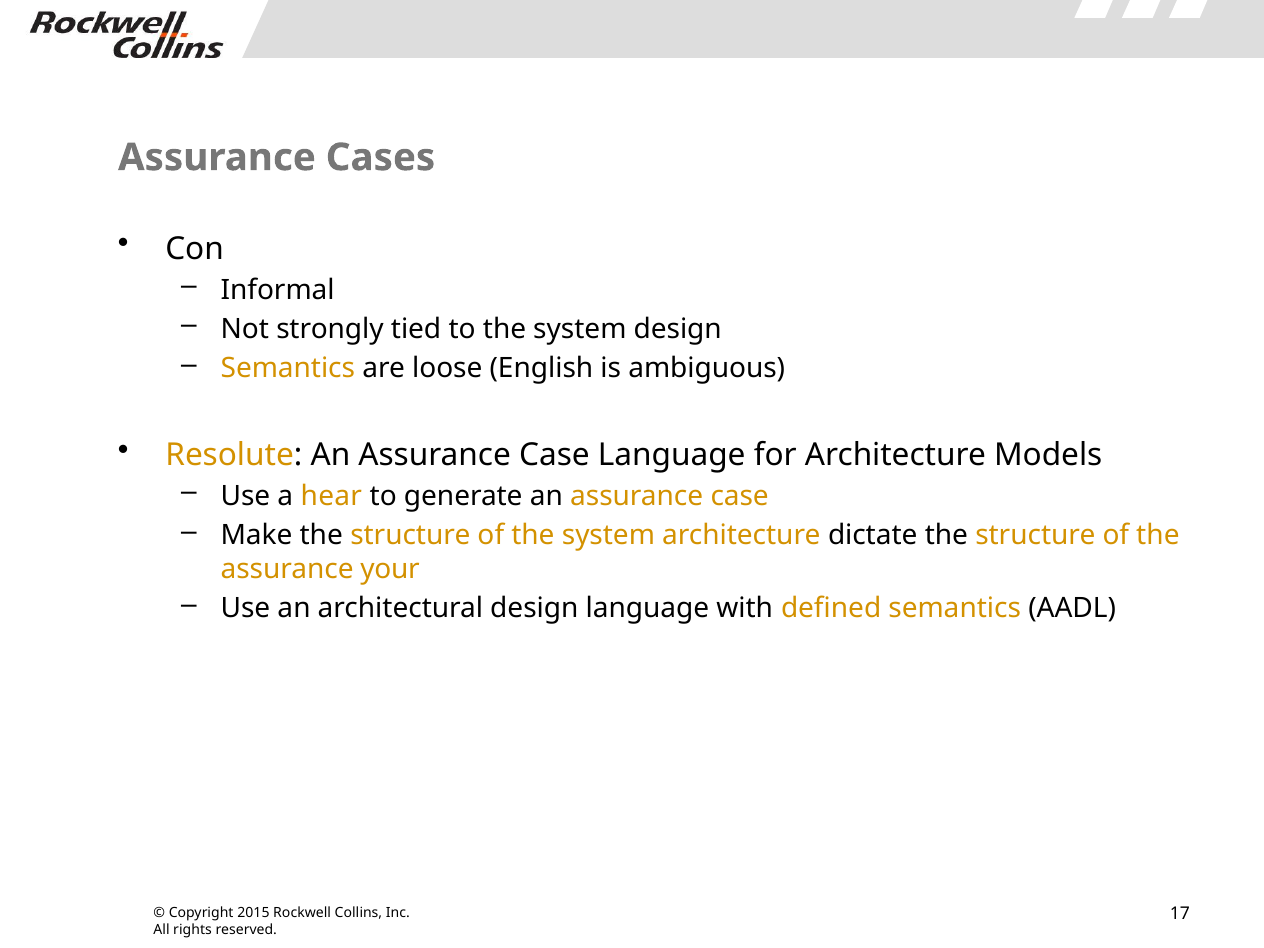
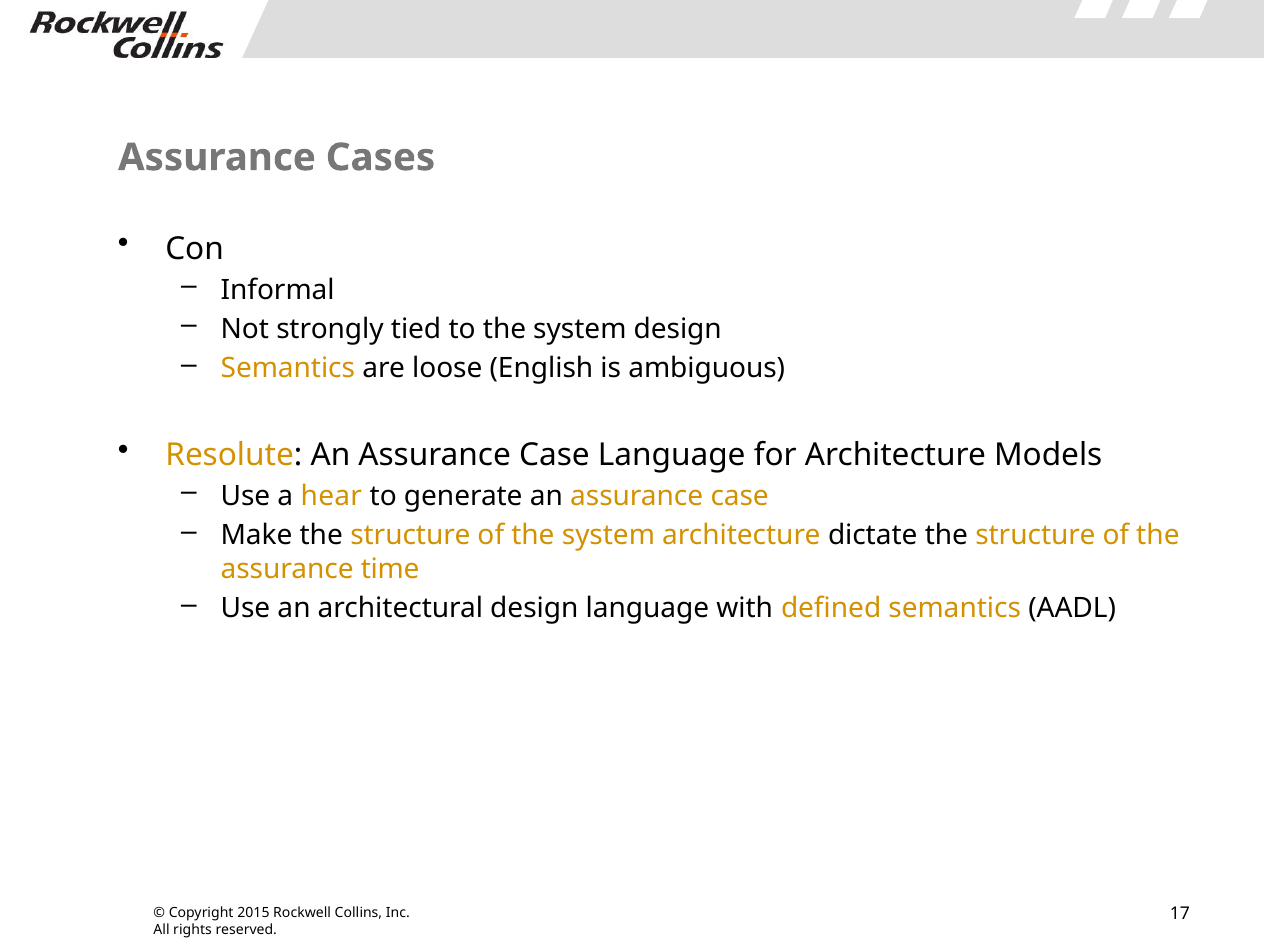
your: your -> time (390, 569)
